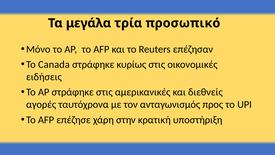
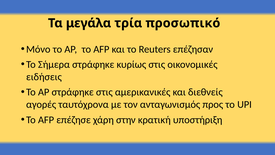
Canada: Canada -> Σήμερα (54, 64)
